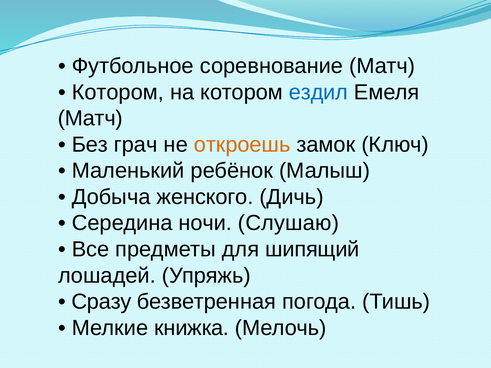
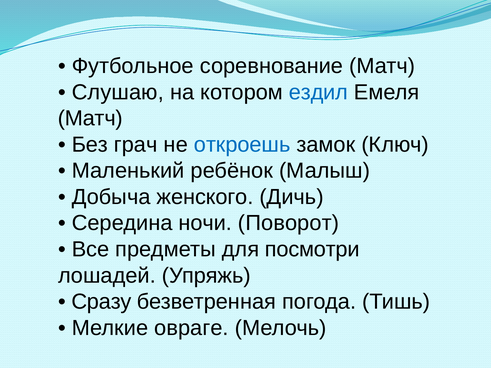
Котором: Котором -> Слушаю (118, 92)
откроешь colour: orange -> blue (242, 145)
Слушаю: Слушаю -> Поворот (289, 223)
шипящий: шипящий -> посмотри (312, 249)
книжка: книжка -> овраге (191, 328)
